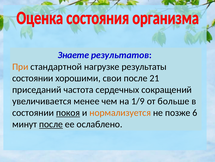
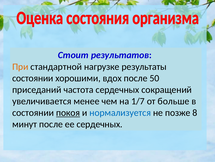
Знаете: Знаете -> Стоит (73, 55)
свои: свои -> вдох (112, 78)
21: 21 -> 50 (154, 78)
1/9: 1/9 -> 1/7 (138, 101)
нормализуется colour: orange -> blue (120, 112)
6: 6 -> 8 (195, 112)
после underline: present -> none (51, 124)
ее ослаблено: ослаблено -> сердечных (100, 124)
